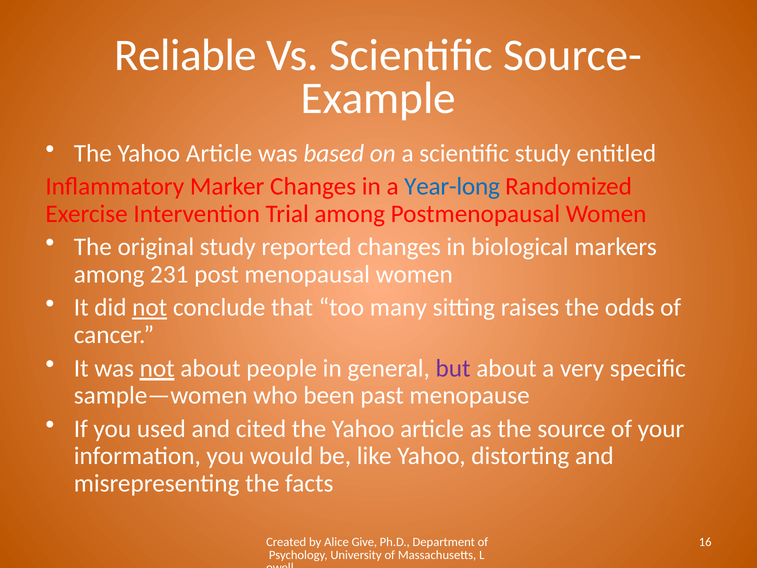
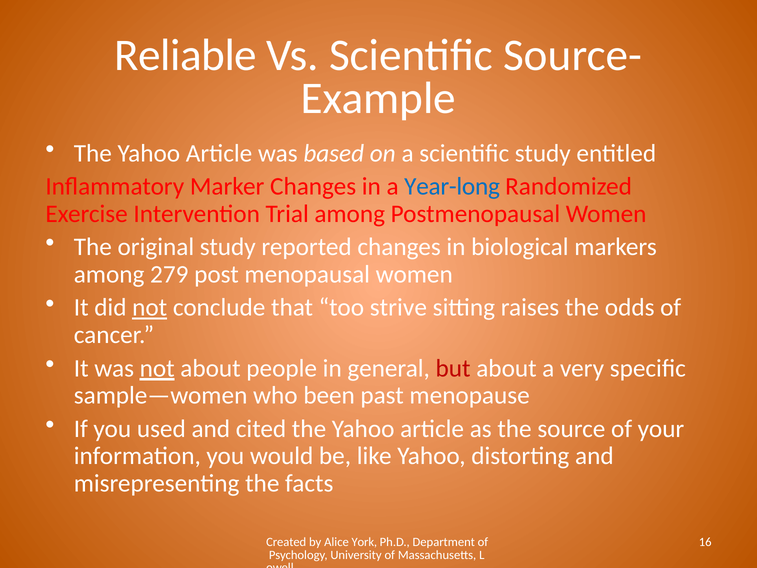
231: 231 -> 279 (169, 274)
many: many -> strive (398, 308)
but colour: purple -> red (453, 368)
Give: Give -> York (364, 542)
